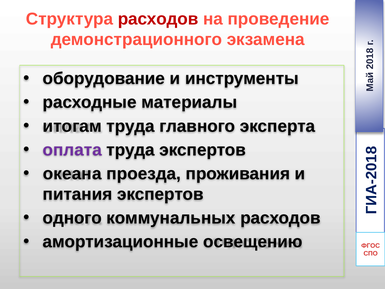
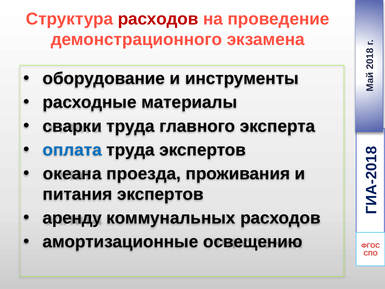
итогам: итогам -> сварки (72, 126)
оплата colour: purple -> blue (72, 150)
одного: одного -> аренду (72, 218)
